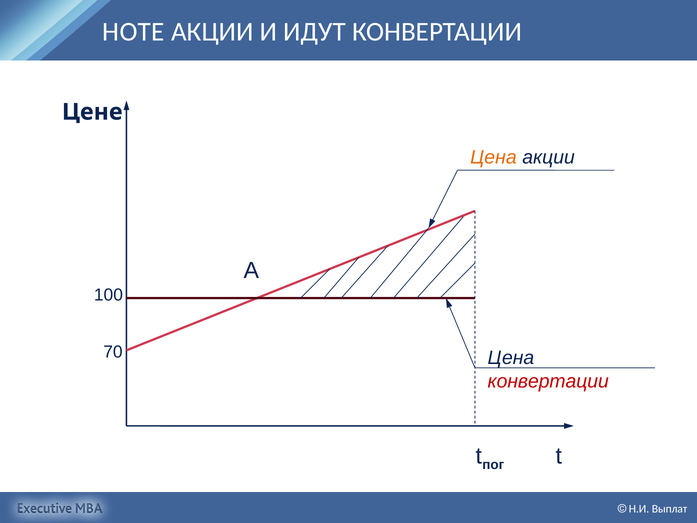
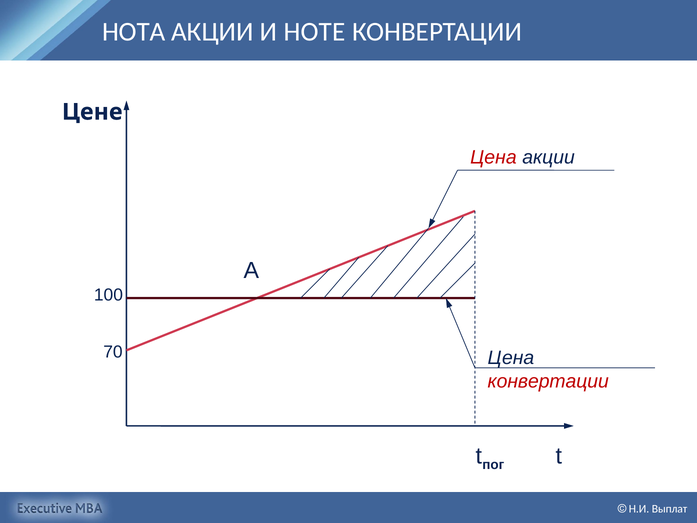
НОТЕ: НОТЕ -> НОТА (134, 32)
ИДУТ: ИДУТ -> НОТЕ (315, 32)
Цена colour: orange -> red (493, 158)
